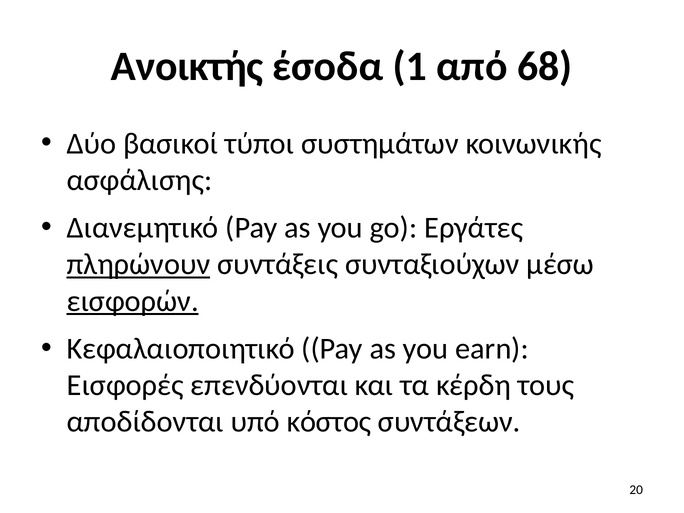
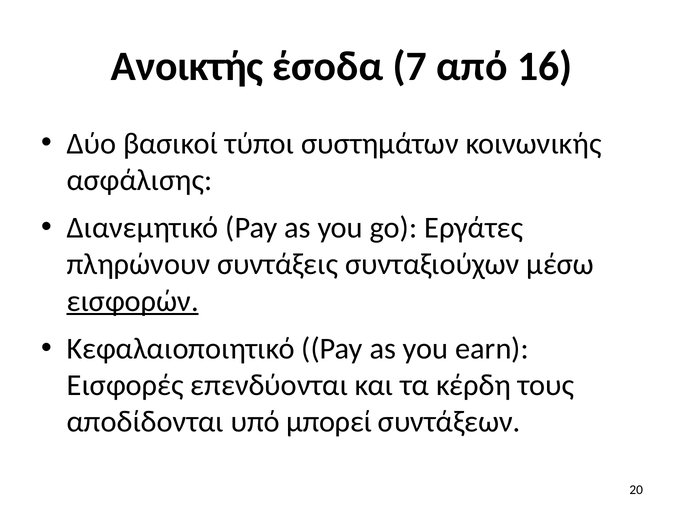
1: 1 -> 7 (410, 66)
68: 68 -> 16 (545, 66)
πληρώνουν underline: present -> none (138, 264)
κόστος: κόστος -> μπορεί (329, 422)
